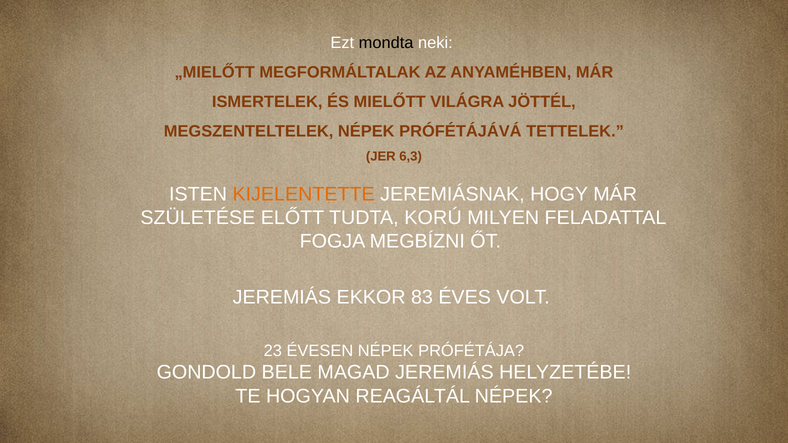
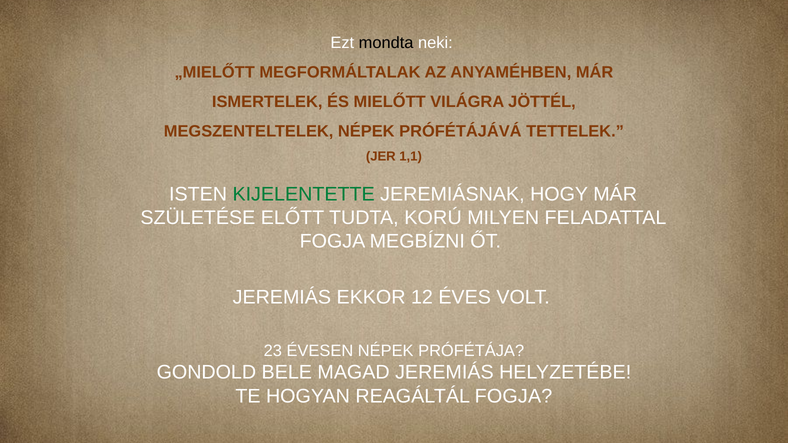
6,3: 6,3 -> 1,1 (411, 157)
KIJELENTETTE colour: orange -> green (304, 194)
83: 83 -> 12 (422, 297)
REAGÁLTÁL NÉPEK: NÉPEK -> FOGJA (514, 396)
